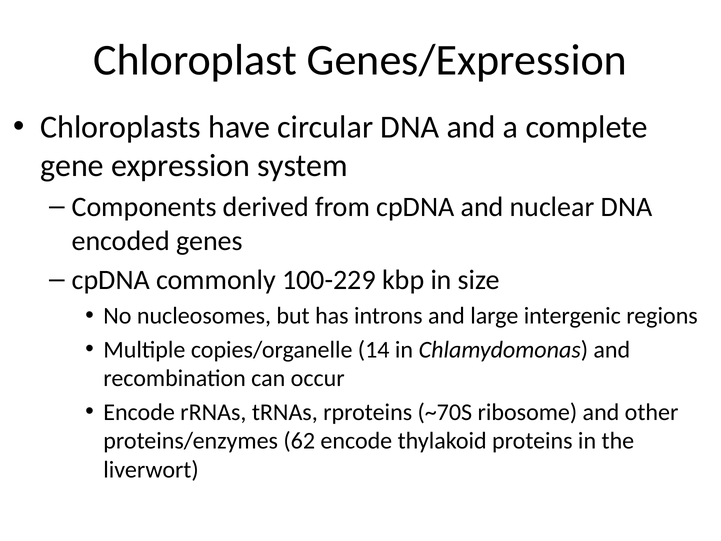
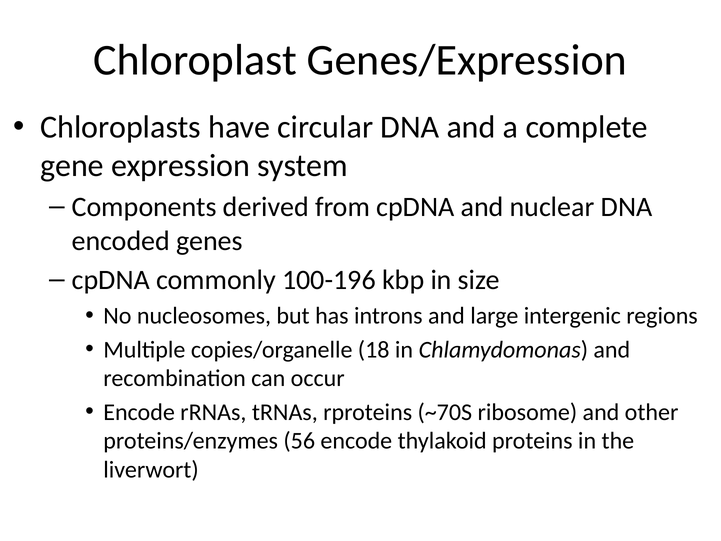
100-229: 100-229 -> 100-196 (329, 280)
14: 14 -> 18 (374, 349)
62: 62 -> 56 (299, 441)
